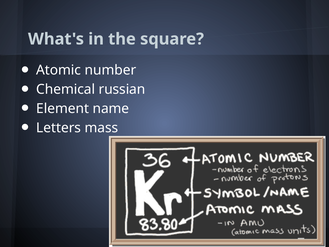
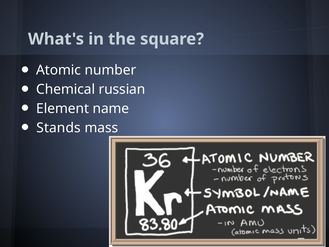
Letters: Letters -> Stands (59, 128)
